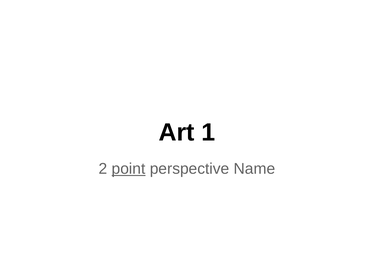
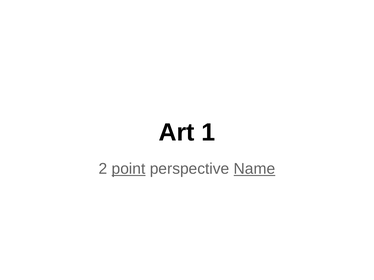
Name underline: none -> present (254, 169)
